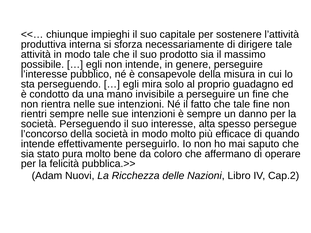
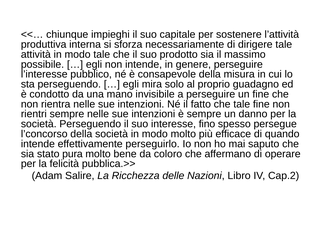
alta: alta -> fino (207, 124)
Nuovi: Nuovi -> Salire (80, 176)
